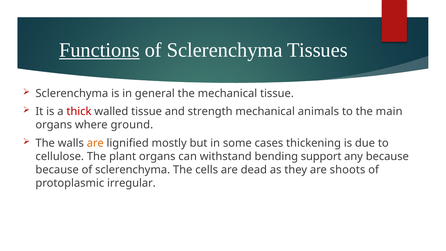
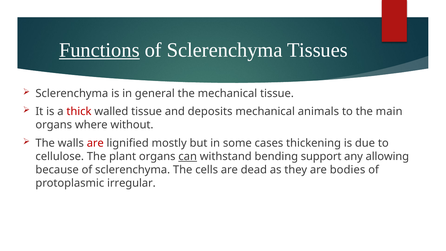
strength: strength -> deposits (210, 112)
ground: ground -> without (132, 125)
are colour: orange -> red (95, 143)
can underline: none -> present (188, 156)
any because: because -> allowing (387, 156)
shoots: shoots -> bodies (348, 170)
